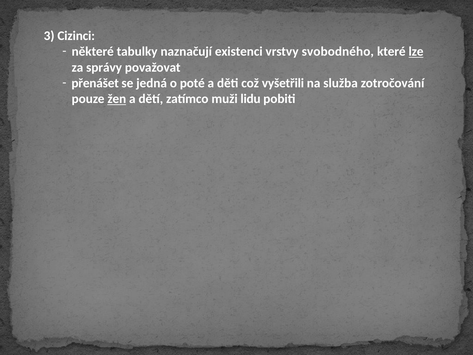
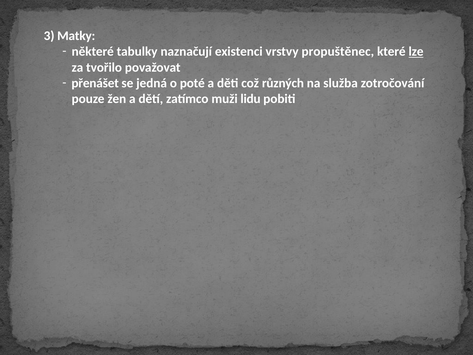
Cizinci: Cizinci -> Matky (76, 36)
svobodného: svobodného -> propuštěnec (338, 52)
správy: správy -> tvořilo (104, 67)
vyšetřili: vyšetřili -> různých (283, 83)
žen underline: present -> none (117, 99)
